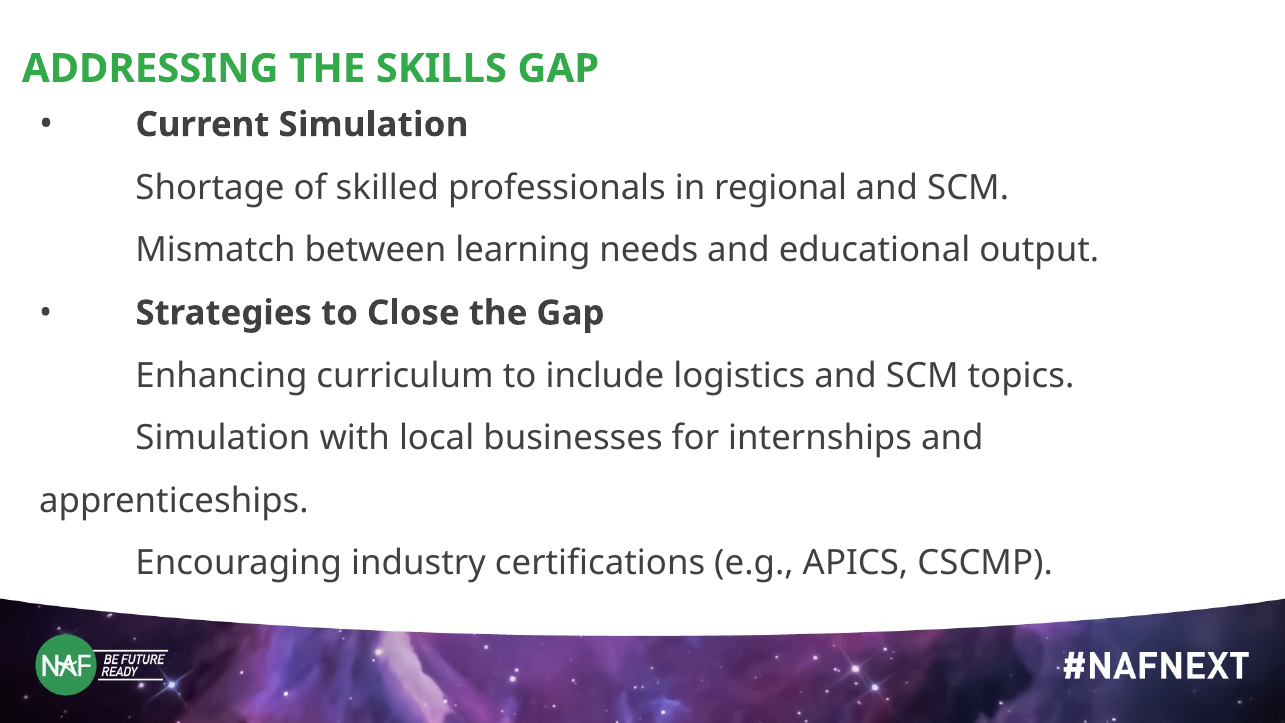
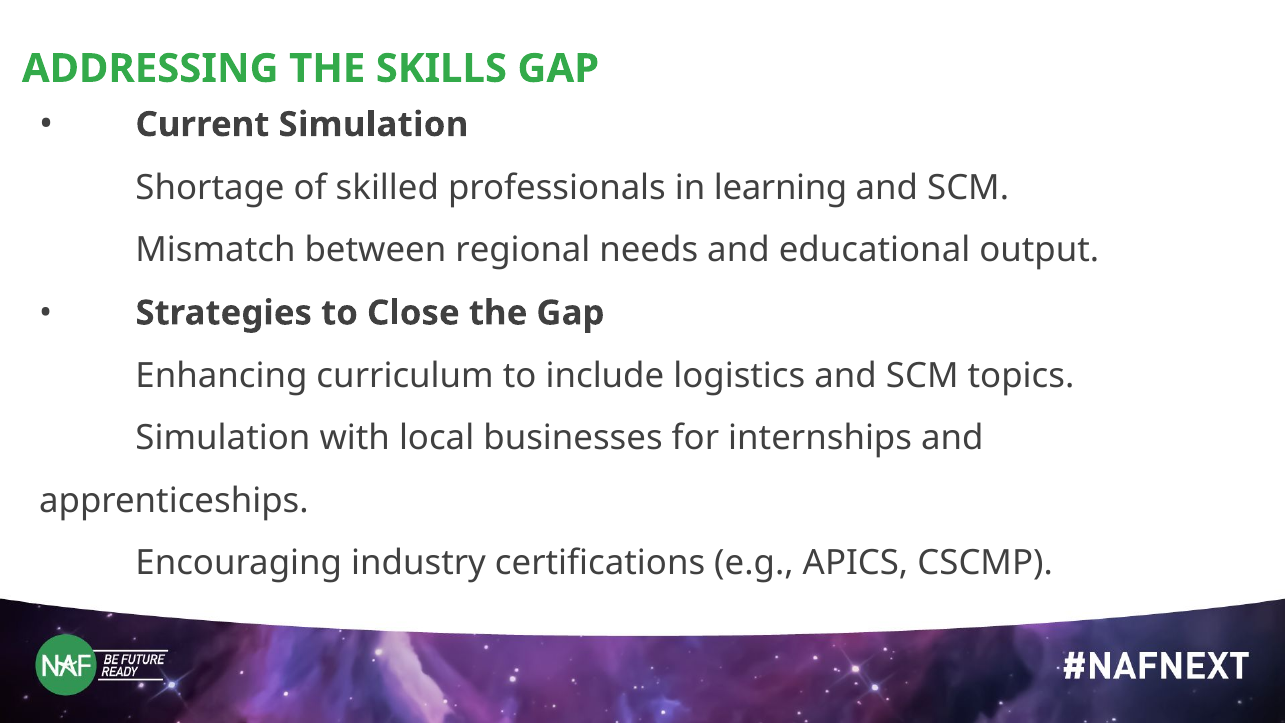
regional: regional -> learning (781, 188)
learning: learning -> regional (523, 250)
